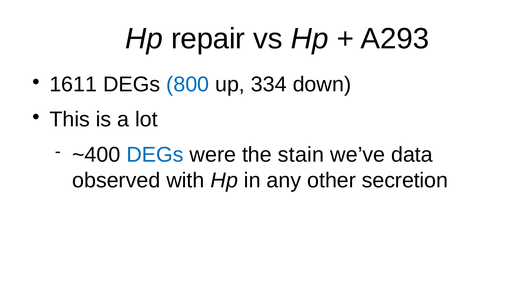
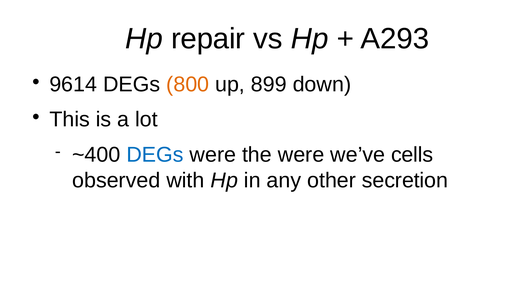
1611: 1611 -> 9614 (73, 84)
800 colour: blue -> orange (188, 84)
334: 334 -> 899 (269, 84)
the stain: stain -> were (301, 155)
data: data -> cells (412, 155)
